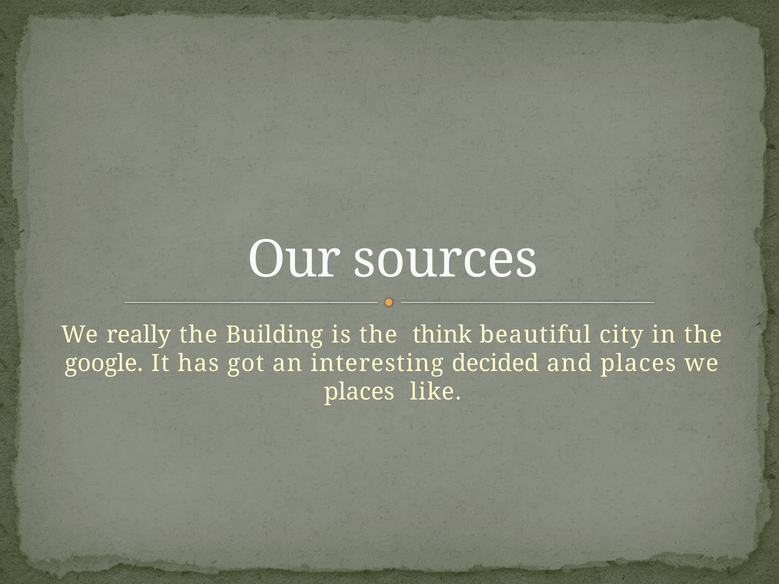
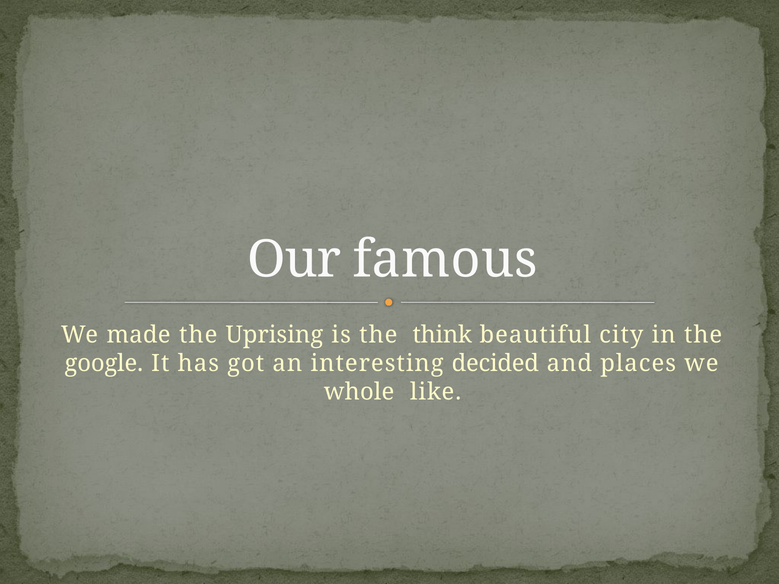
sources: sources -> famous (445, 260)
really: really -> made (139, 335)
Building: Building -> Uprising (274, 335)
places: places -> whole (359, 392)
